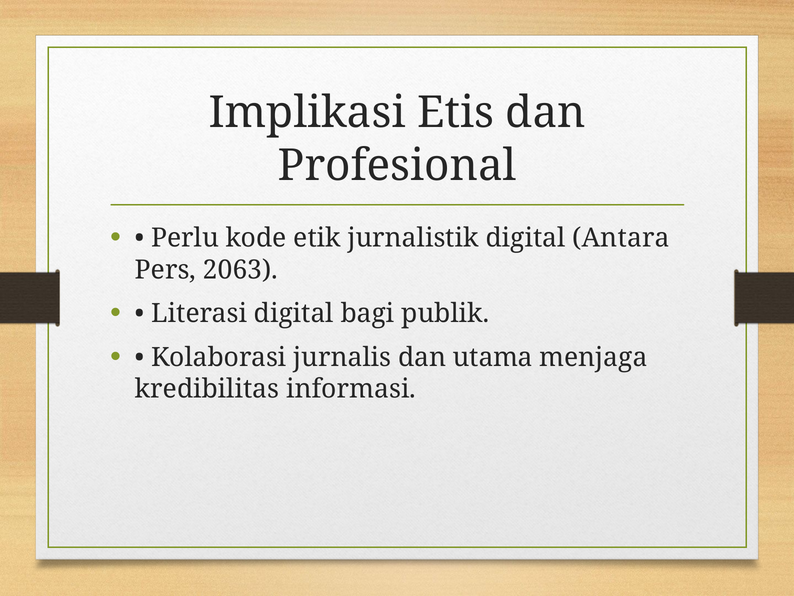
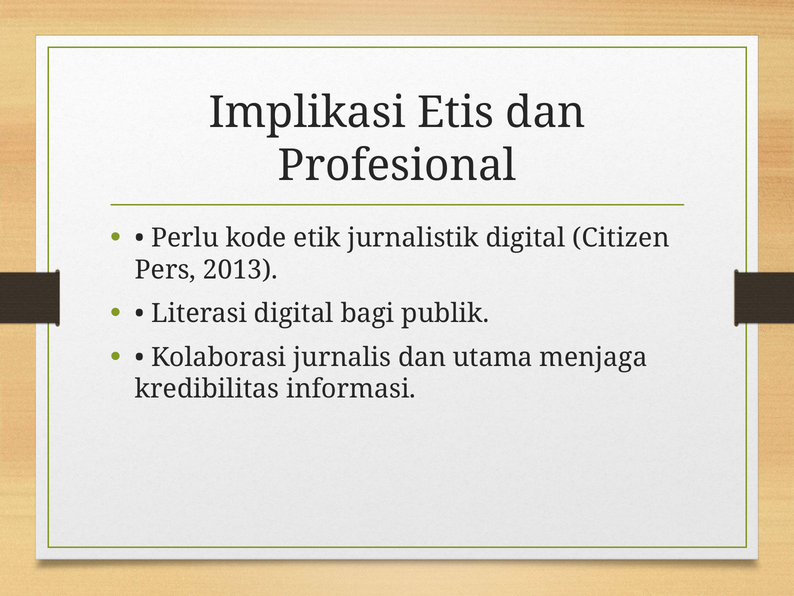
Antara: Antara -> Citizen (621, 238)
2063: 2063 -> 2013 (240, 270)
